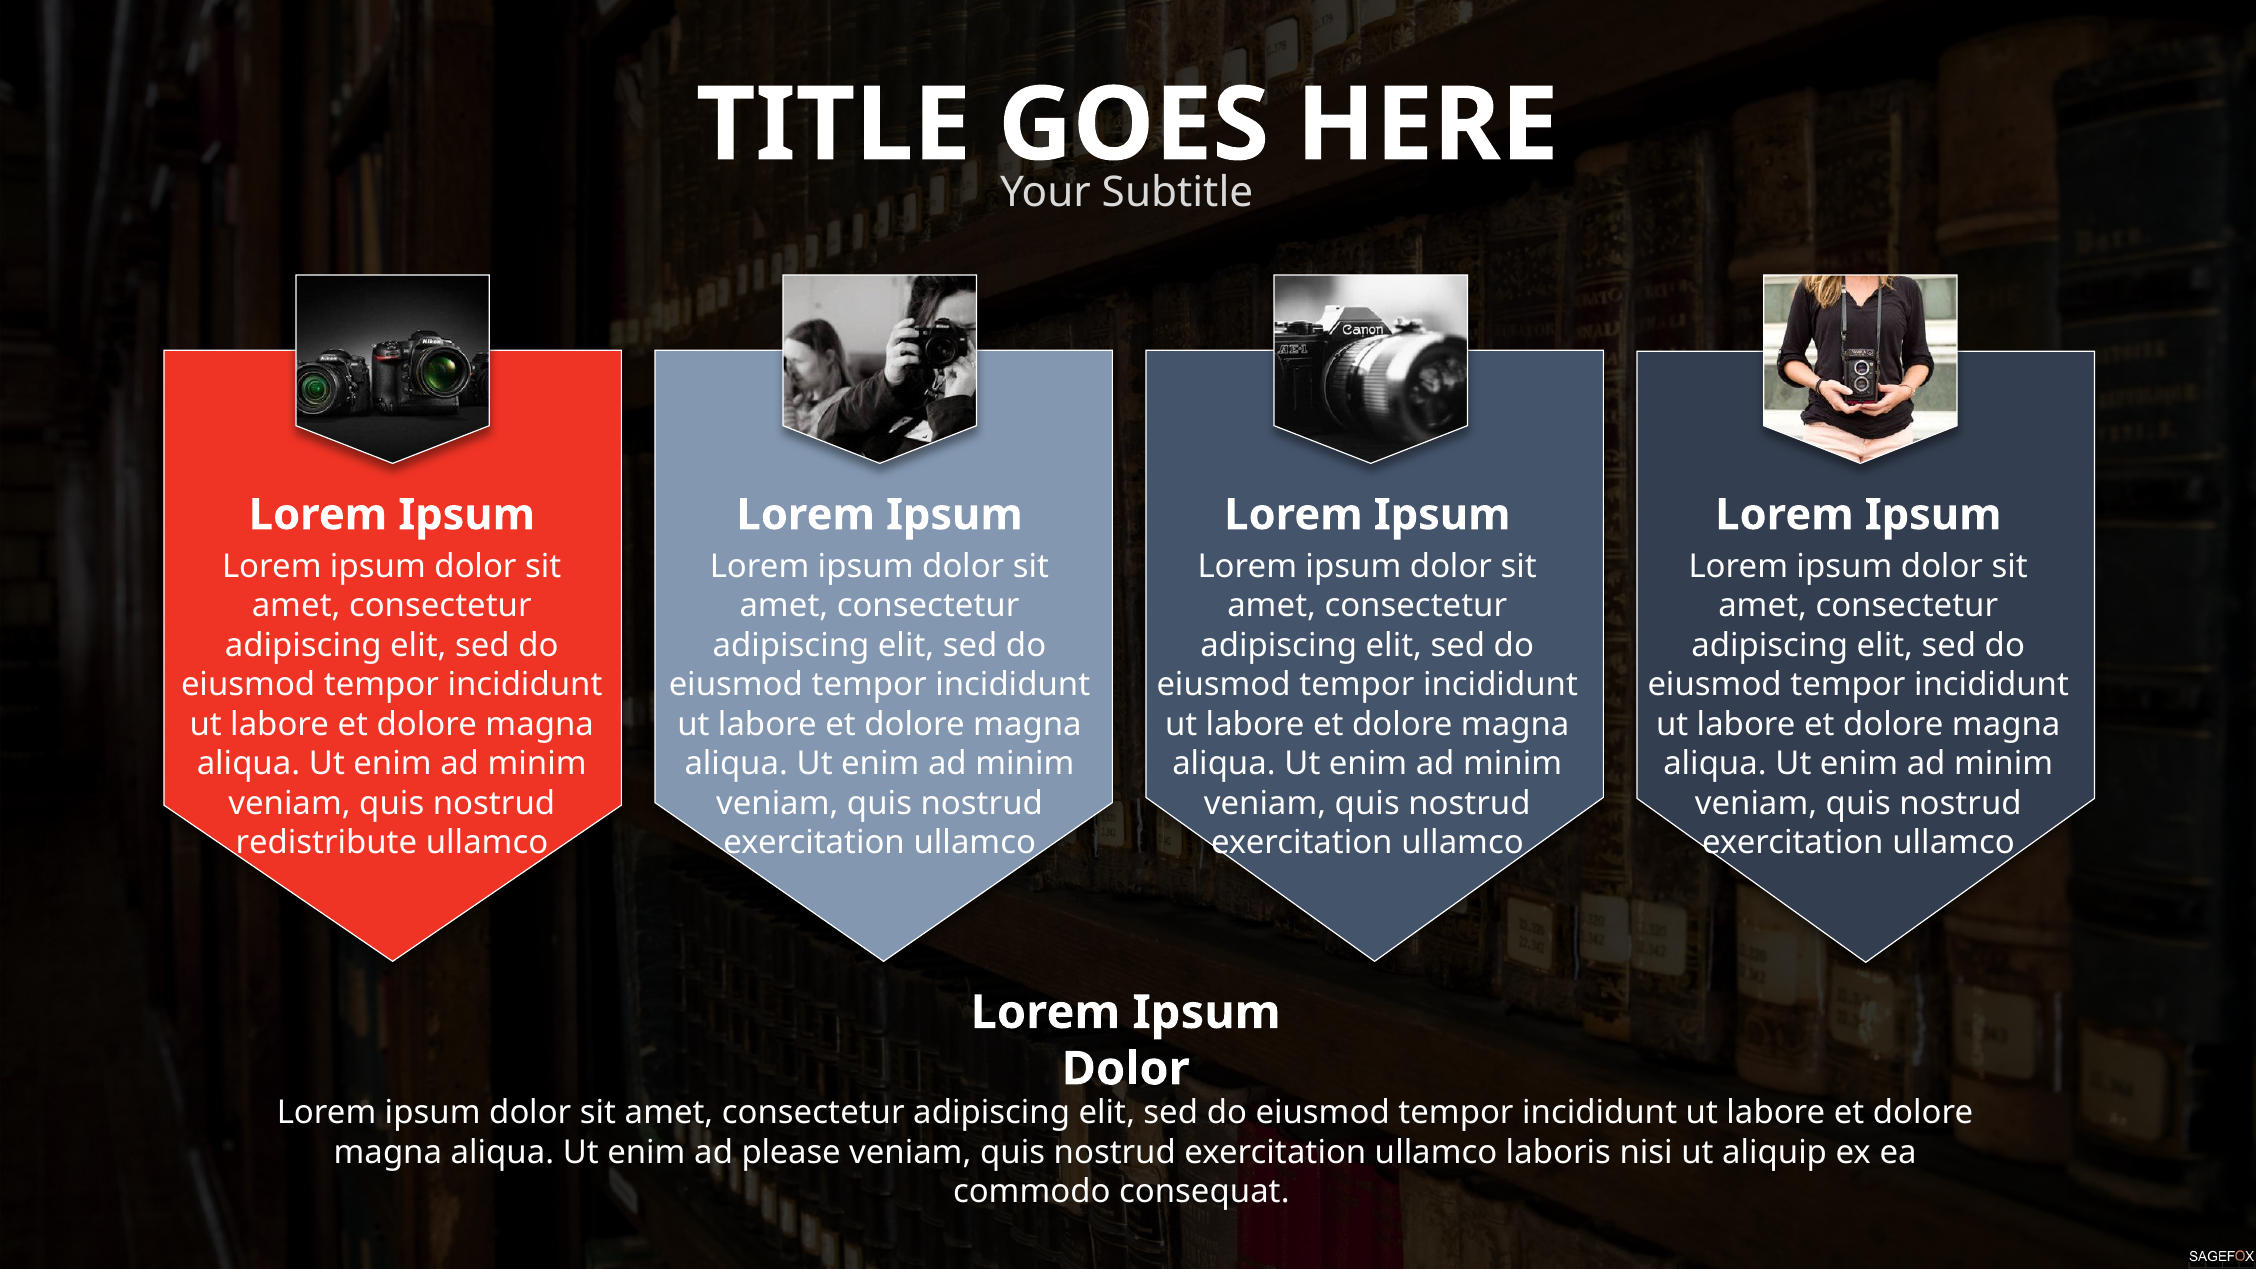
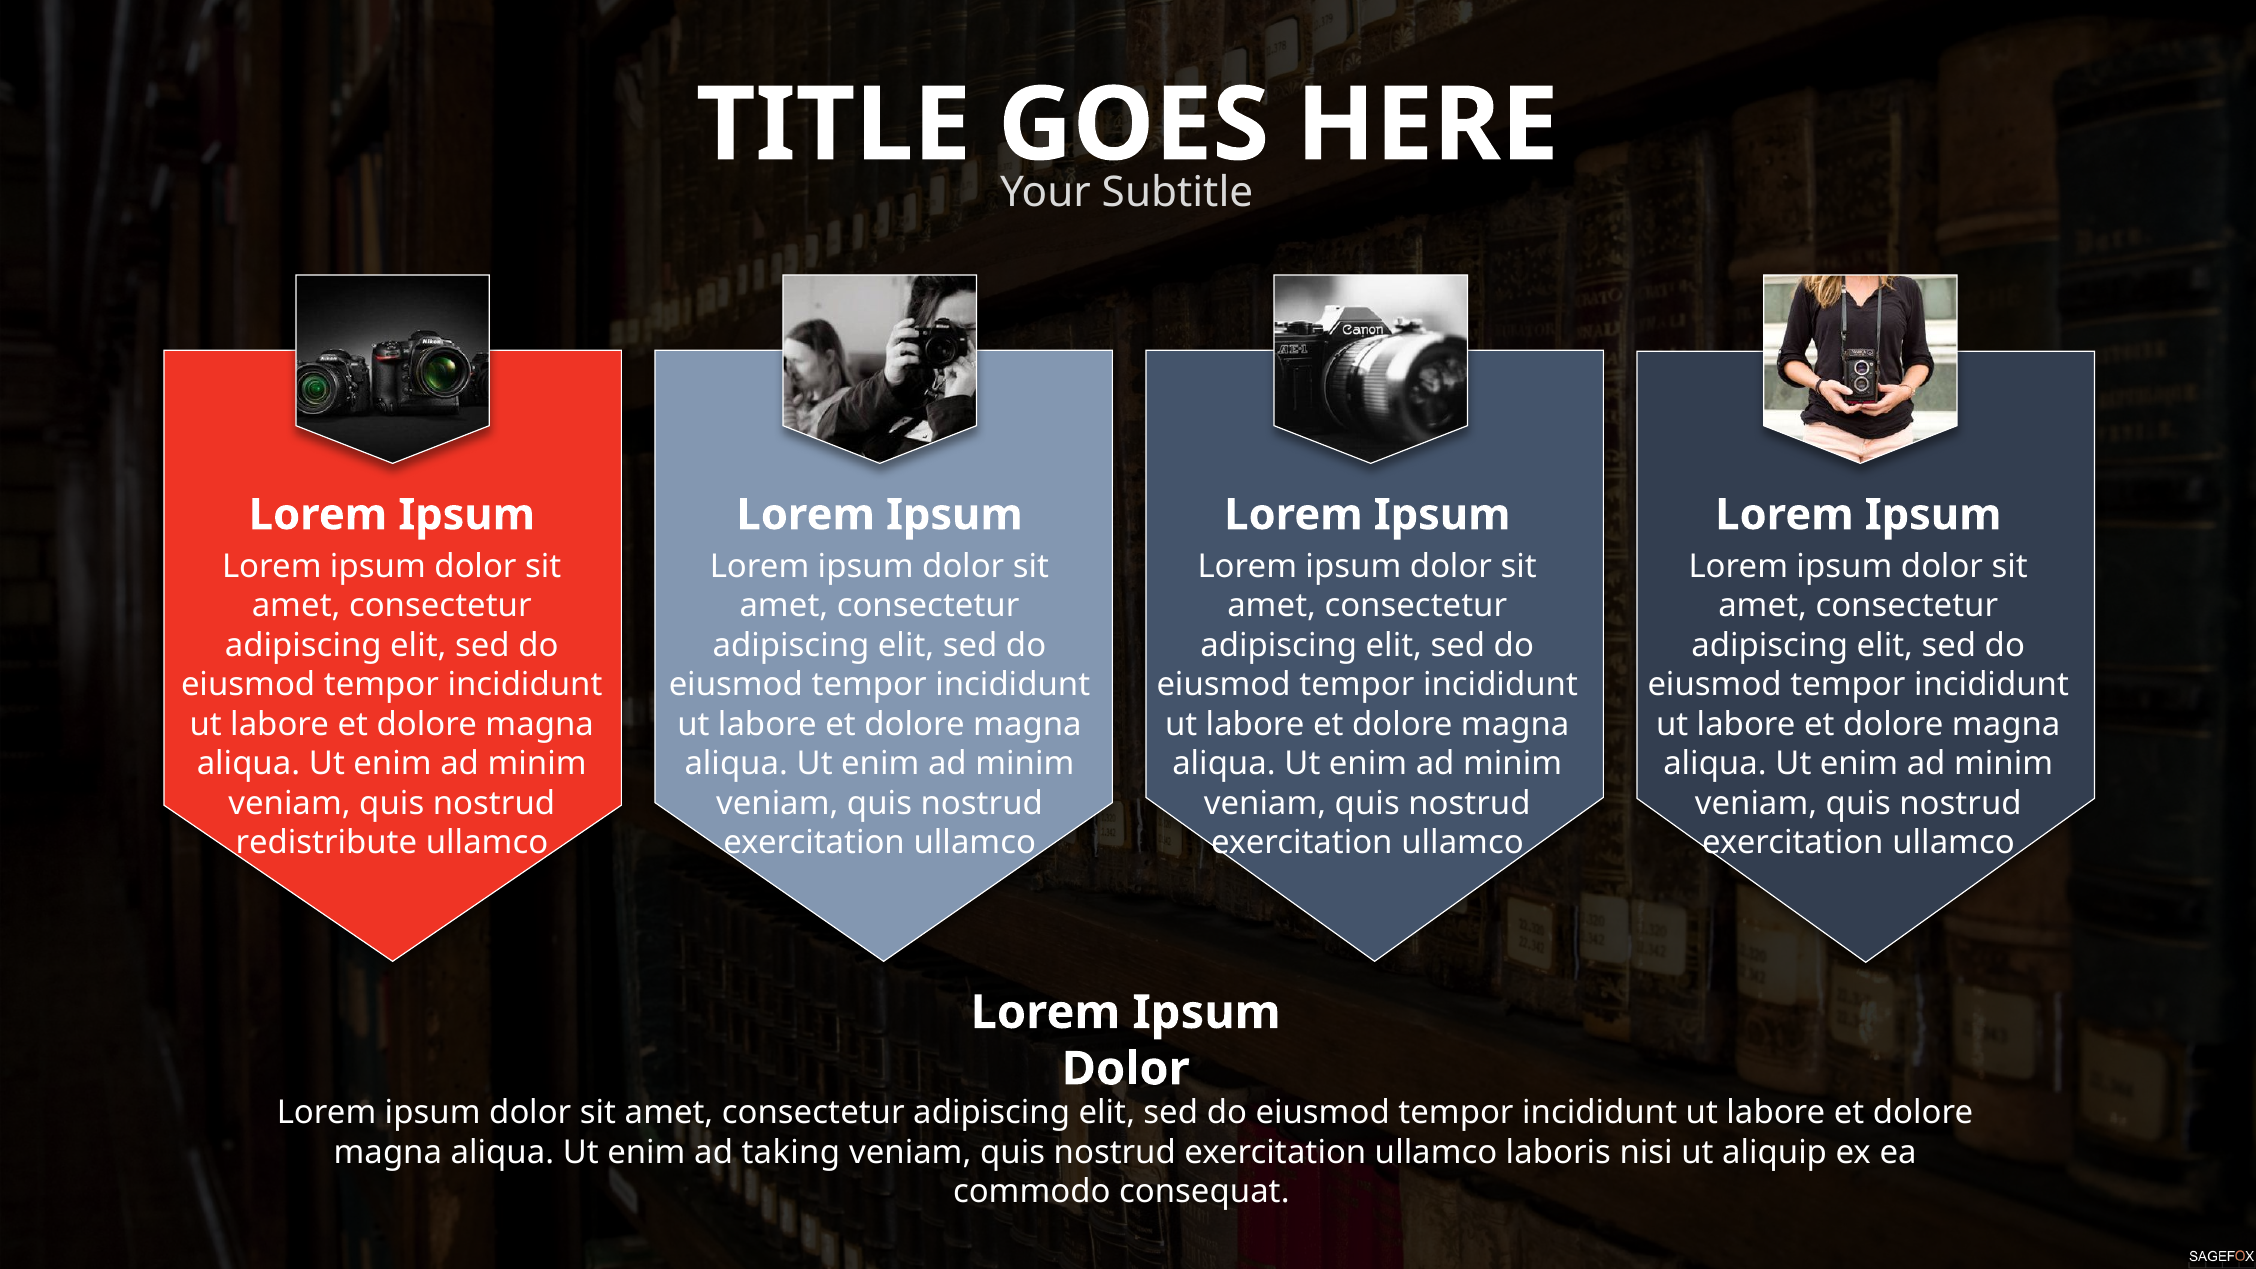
please: please -> taking (791, 1152)
